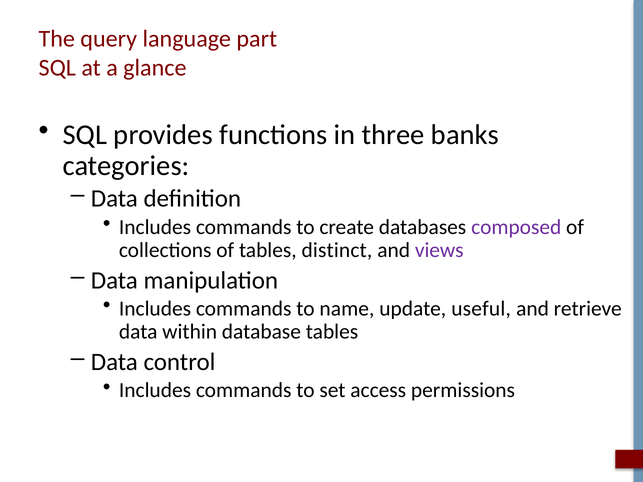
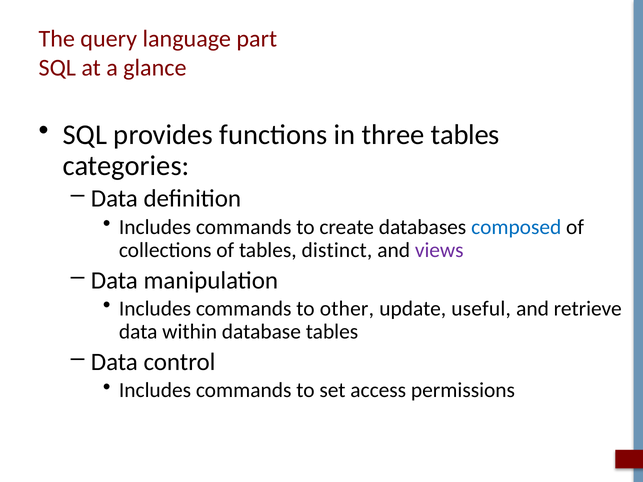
three banks: banks -> tables (465, 135)
composed colour: purple -> blue (516, 227)
name: name -> other (347, 309)
